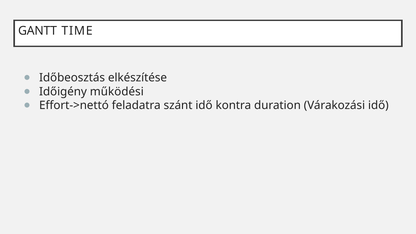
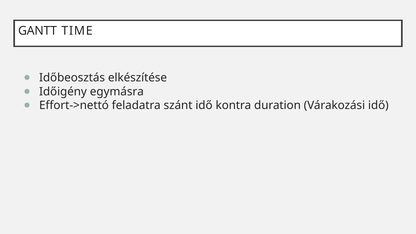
működési: működési -> egymásra (117, 92)
